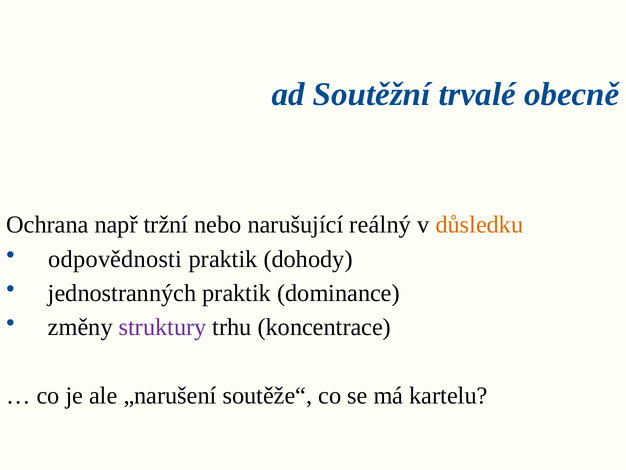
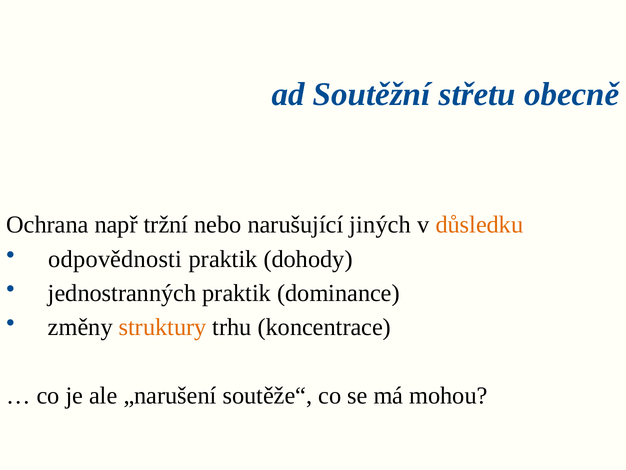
trvalé: trvalé -> střetu (477, 94)
reálný: reálný -> jiných (380, 225)
struktury colour: purple -> orange (163, 327)
kartelu: kartelu -> mohou (448, 395)
